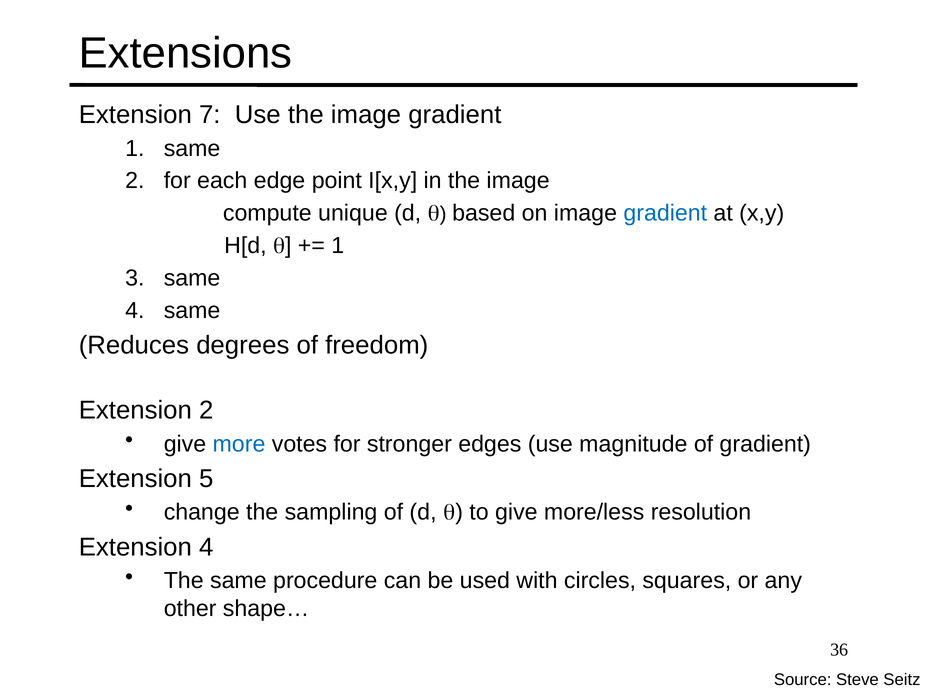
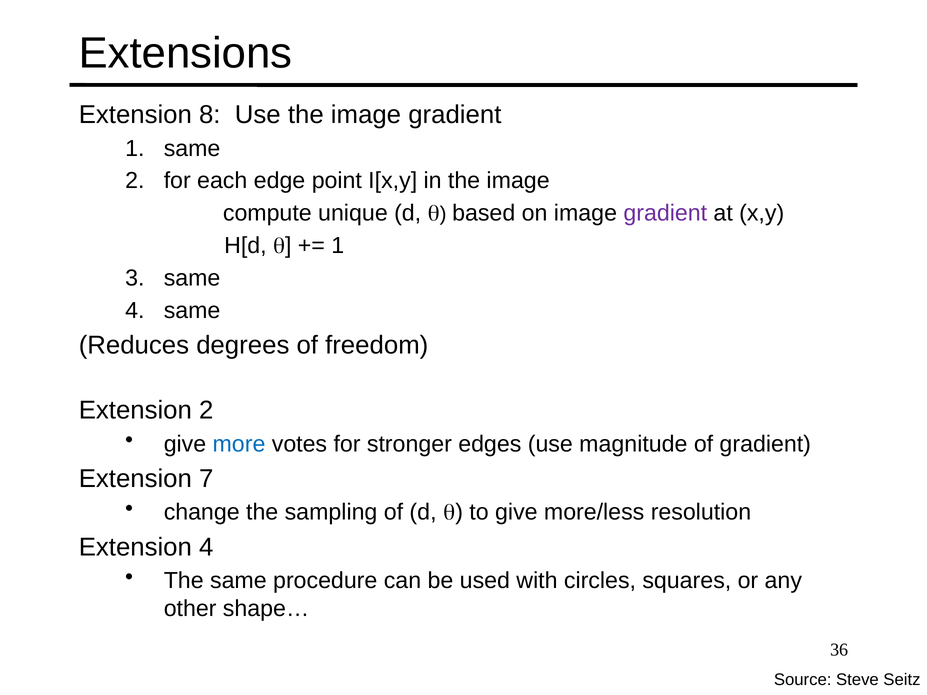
7: 7 -> 8 (210, 115)
gradient colour: blue -> purple (665, 213)
5: 5 -> 7 (206, 479)
